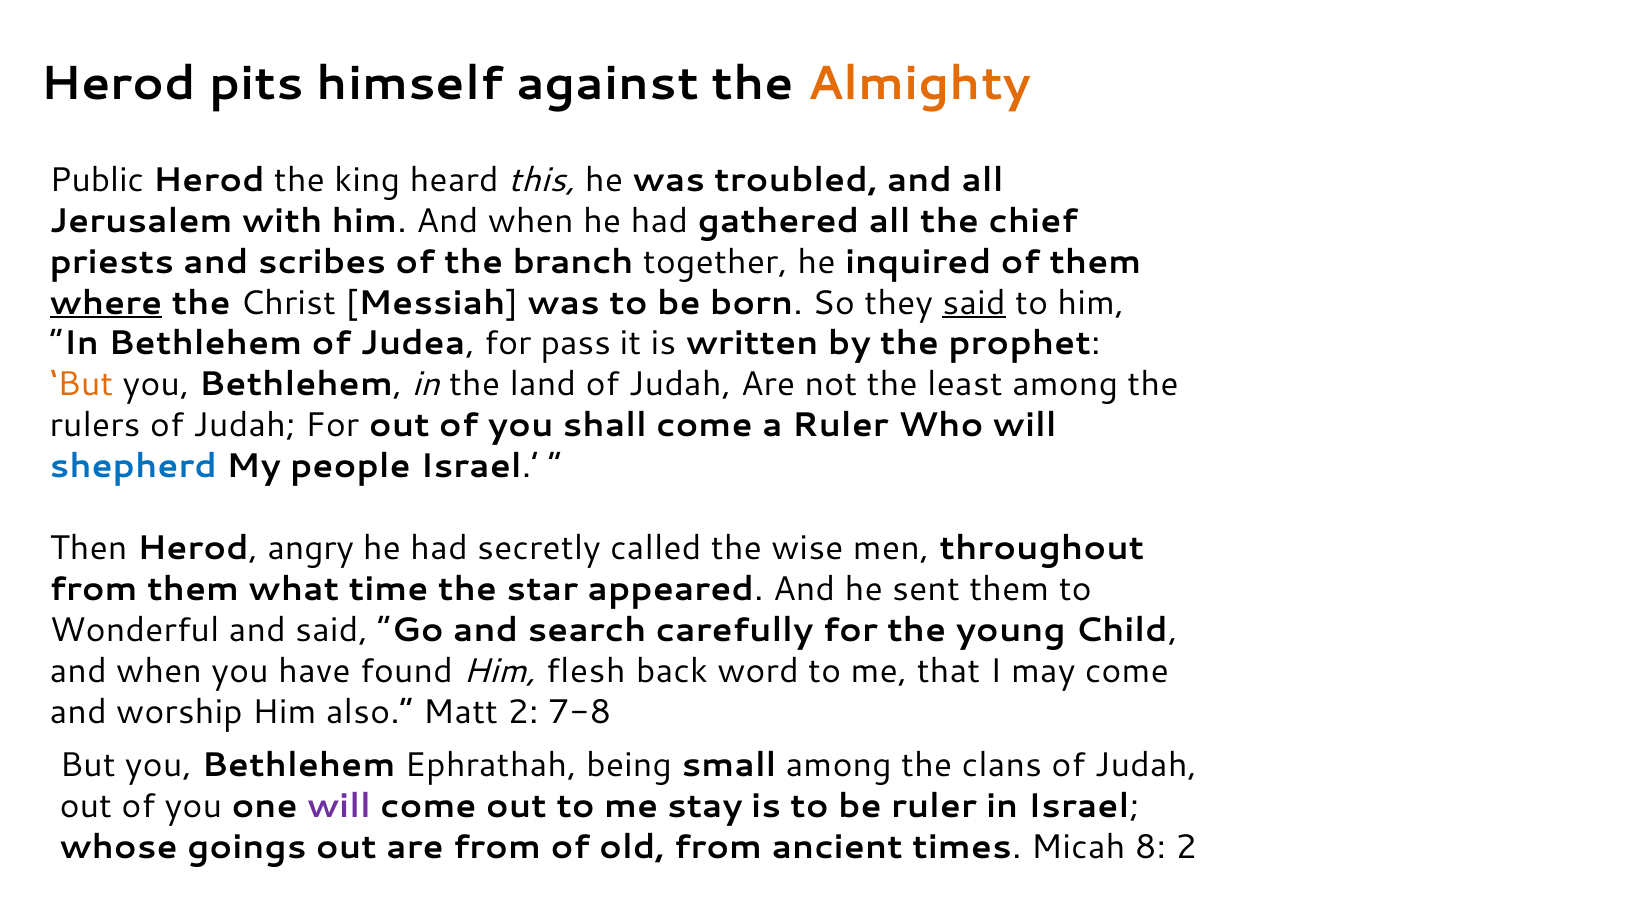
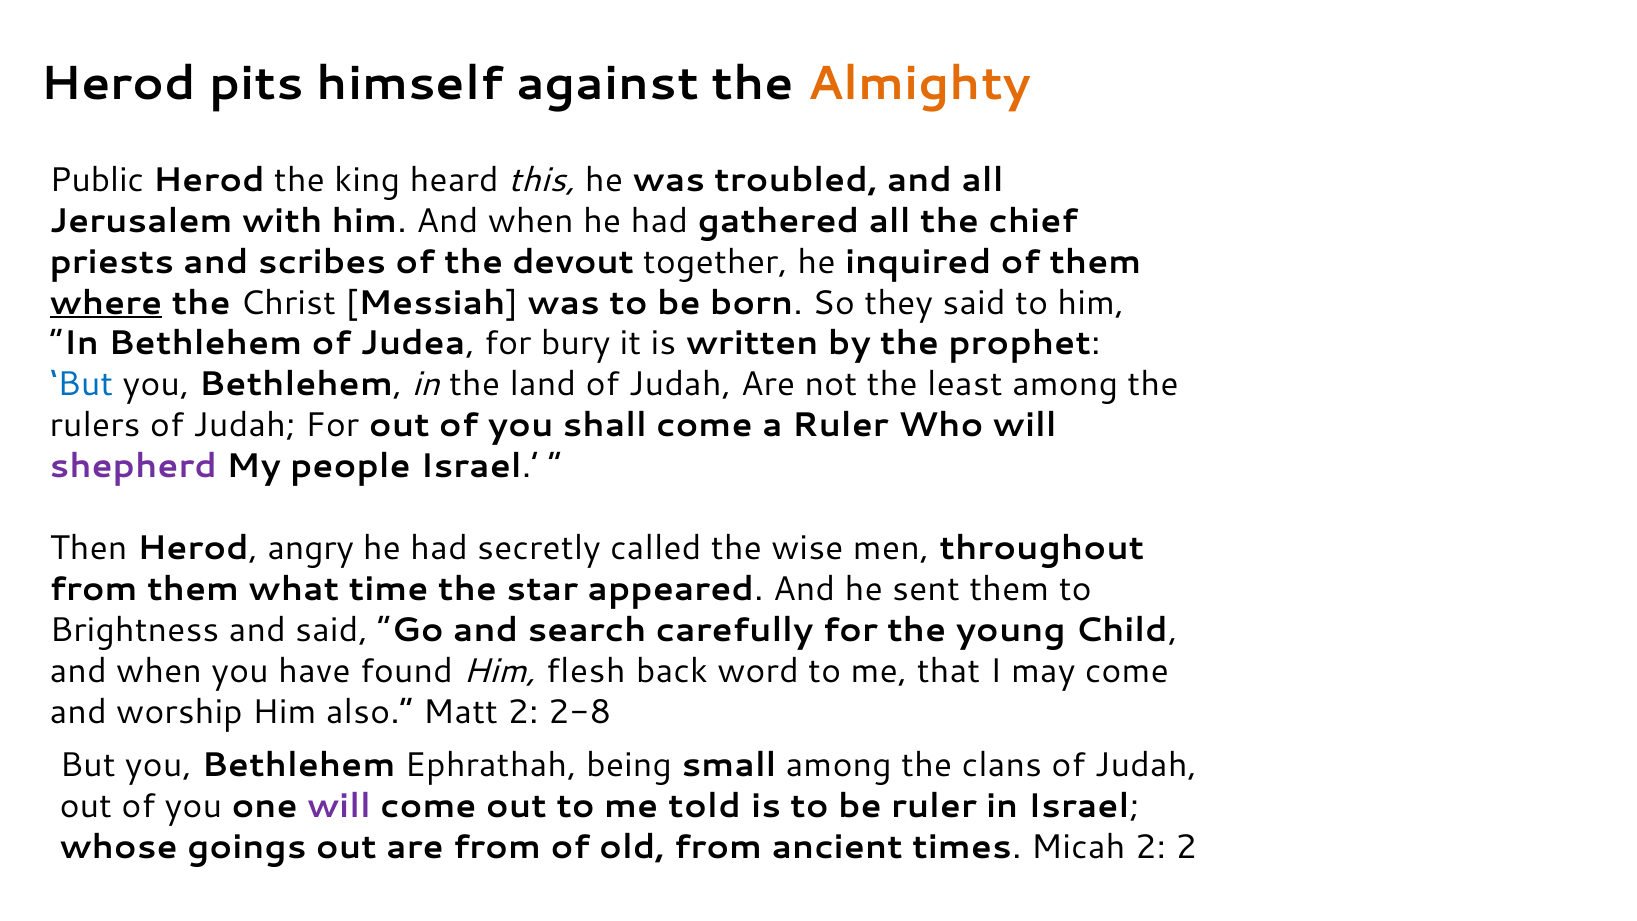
branch: branch -> devout (573, 262)
said underline: present -> none (974, 303)
pass: pass -> bury (576, 344)
But colour: orange -> blue (81, 385)
shepherd colour: blue -> purple (133, 466)
Wonderful: Wonderful -> Brightness (135, 630)
7-8: 7-8 -> 2-8 (580, 712)
stay: stay -> told (704, 806)
Micah 8: 8 -> 2 (1150, 847)
